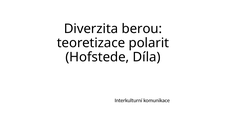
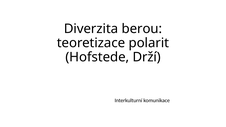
Díla: Díla -> Drží (147, 57)
